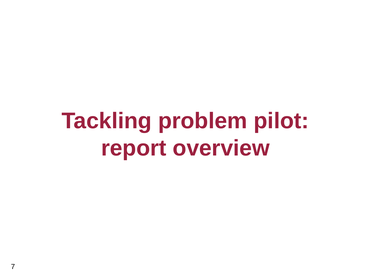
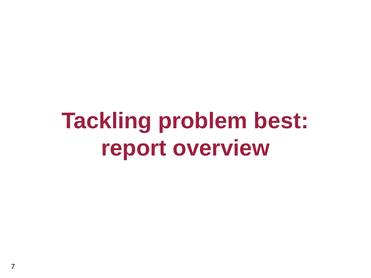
pilot: pilot -> best (281, 121)
